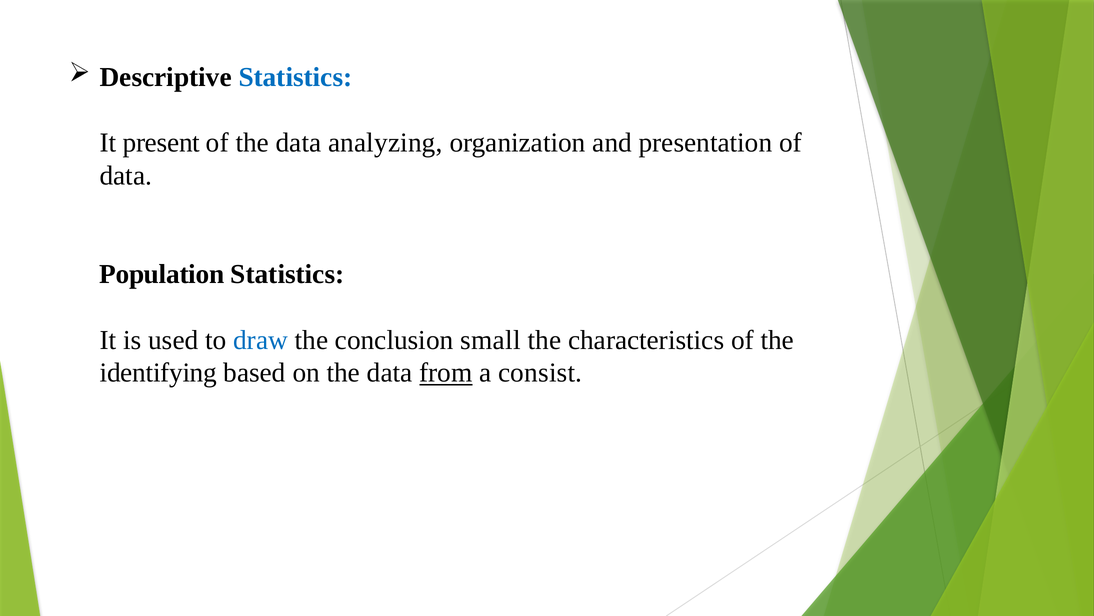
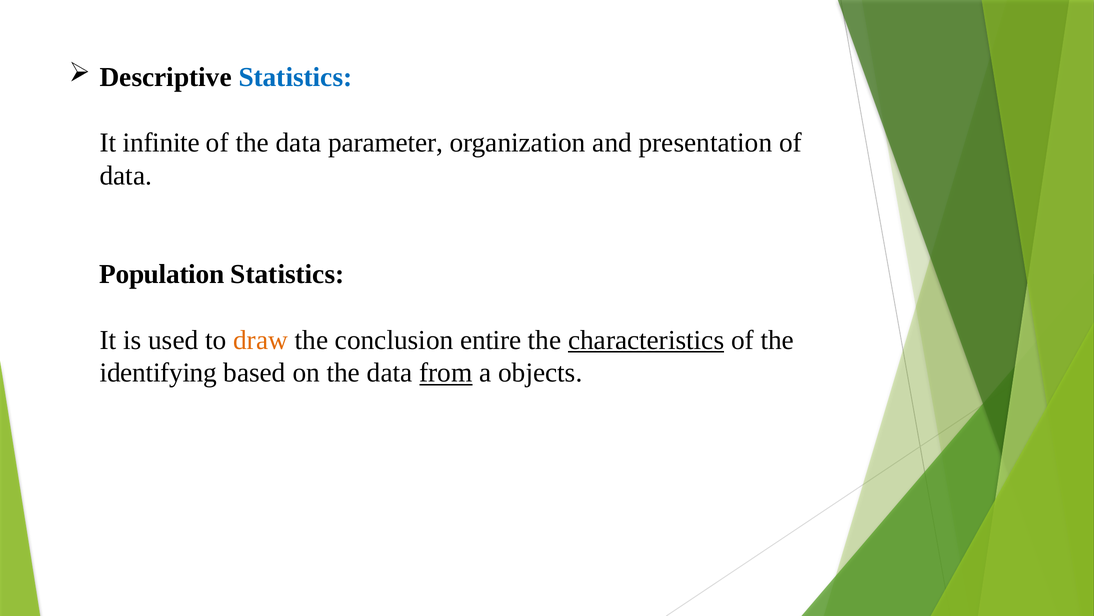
present: present -> infinite (161, 143)
analyzing: analyzing -> parameter (385, 143)
draw colour: blue -> orange (261, 340)
small: small -> entire (491, 340)
characteristics underline: none -> present (646, 340)
consist: consist -> objects (540, 372)
